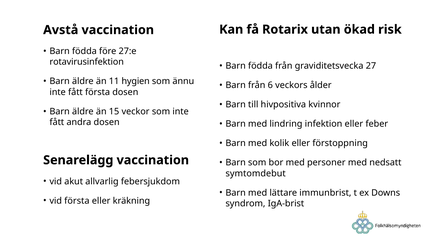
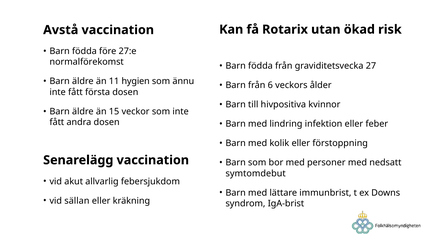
rotavirusinfektion: rotavirusinfektion -> normalförekomst (87, 62)
vid första: första -> sällan (77, 201)
